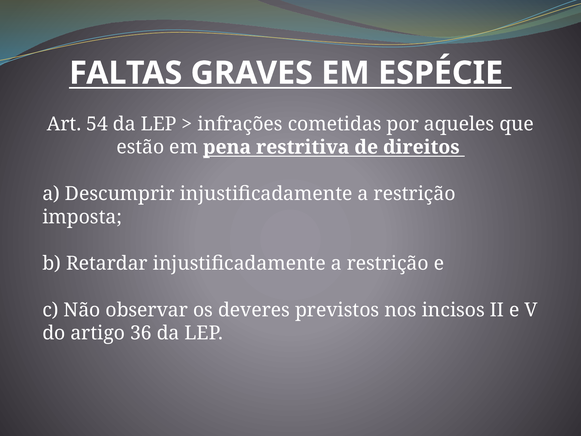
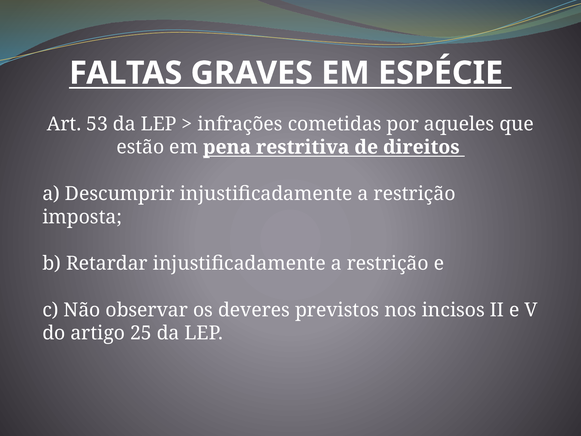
54: 54 -> 53 (97, 124)
36: 36 -> 25 (141, 333)
